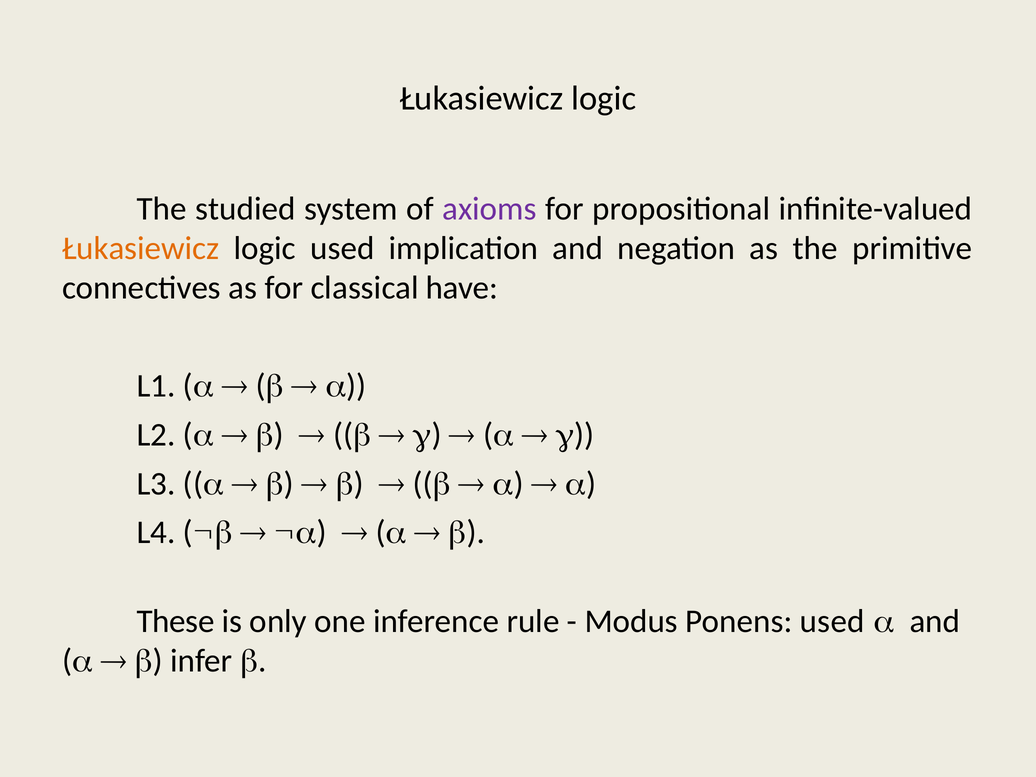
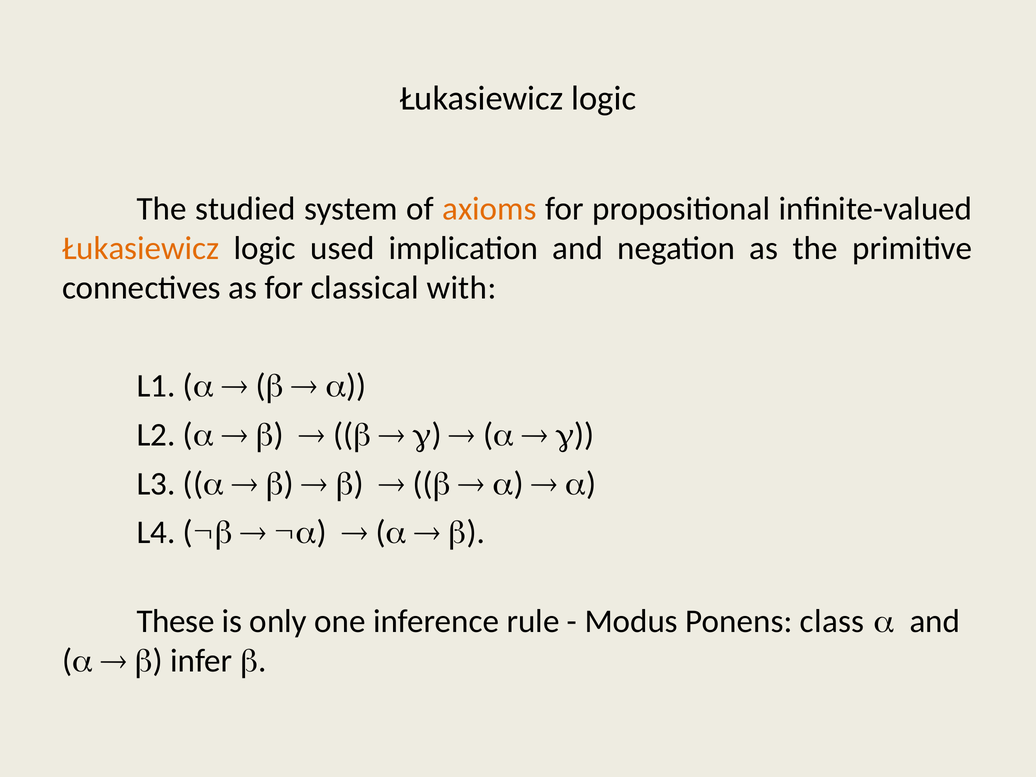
axioms colour: purple -> orange (490, 209)
have: have -> with (461, 288)
Ponens used: used -> class (832, 621)
